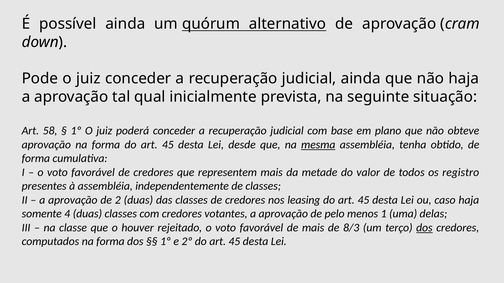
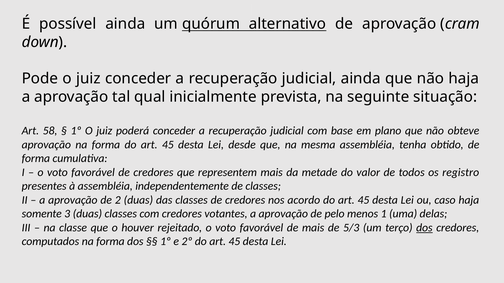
mesma underline: present -> none (318, 145)
leasing: leasing -> acordo (304, 200)
4: 4 -> 3 (67, 214)
8/3: 8/3 -> 5/3 (351, 228)
